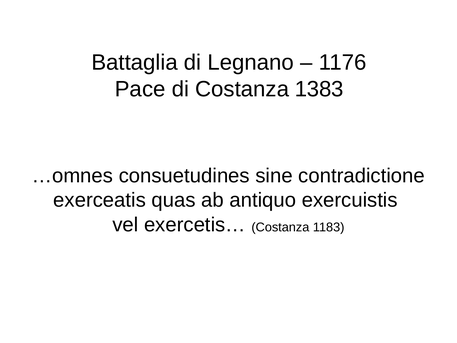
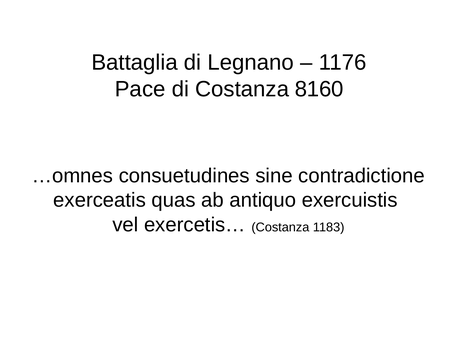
1383: 1383 -> 8160 (319, 89)
